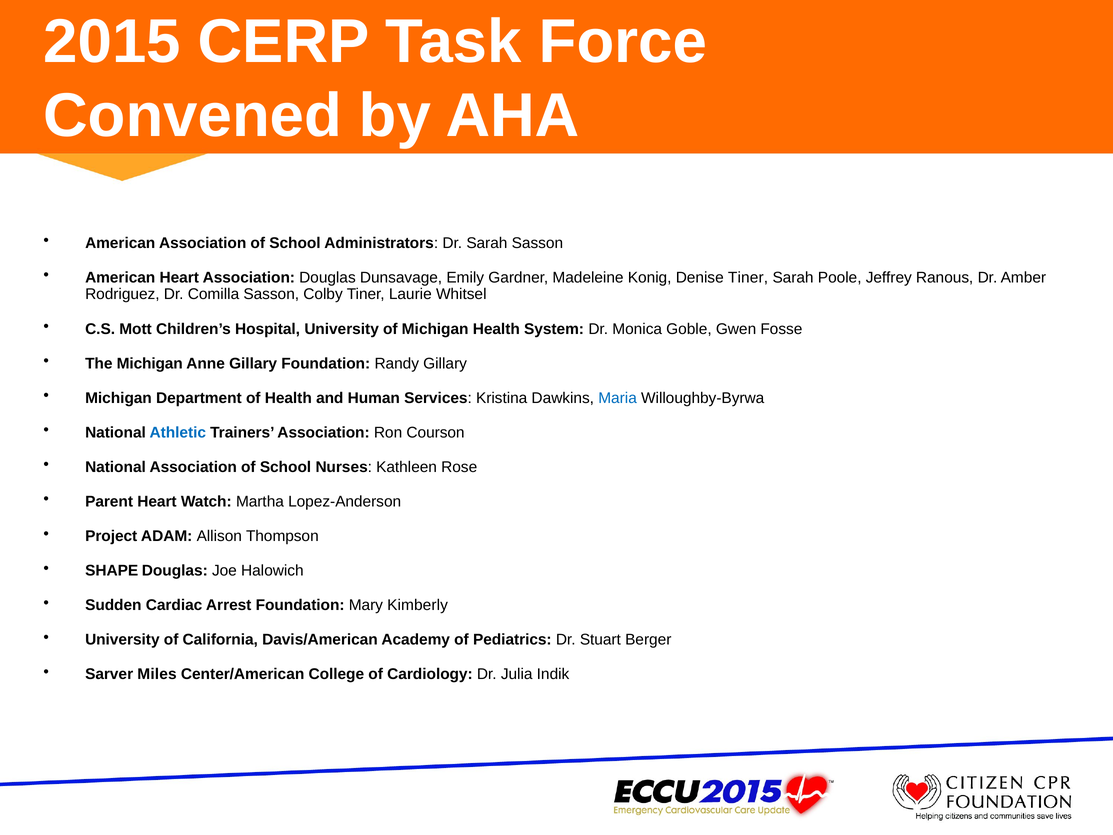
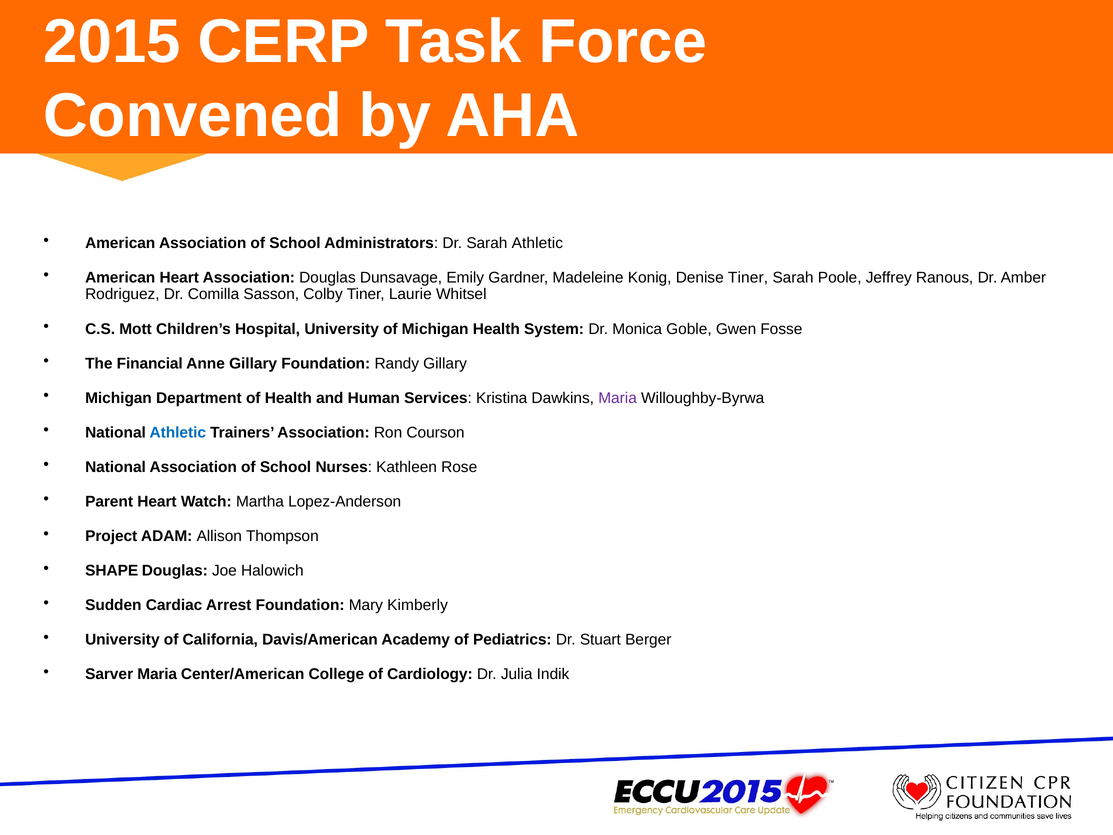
Sarah Sasson: Sasson -> Athletic (537, 243)
The Michigan: Michigan -> Financial (150, 363)
Maria colour: blue -> purple (618, 398)
Sarver Miles: Miles -> Maria (157, 674)
